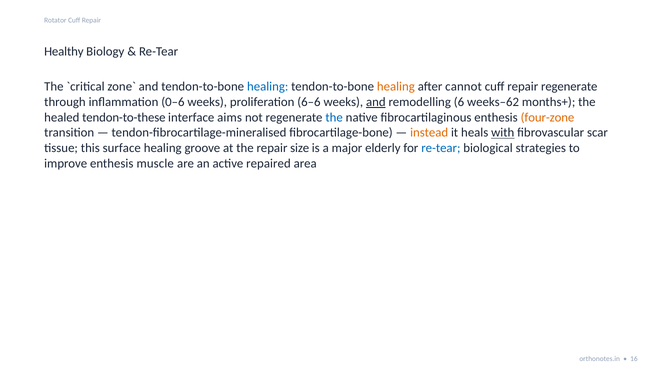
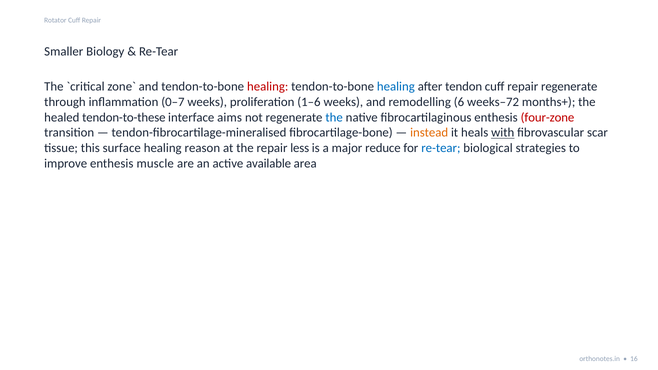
Healthy: Healthy -> Smaller (64, 52)
healing colour: blue -> red (268, 87)
healing colour: orange -> blue (396, 87)
cannot: cannot -> tendon (464, 87)
0–6: 0–6 -> 0–7 (173, 102)
6–6: 6–6 -> 1–6 (309, 102)
and underline: present -> none (376, 102)
weeks–62: weeks–62 -> weeks–72 (493, 102)
four-zone colour: orange -> red (548, 117)
groove: groove -> reason (202, 148)
size: size -> less (300, 148)
elderly: elderly -> reduce (383, 148)
repaired: repaired -> available (269, 164)
